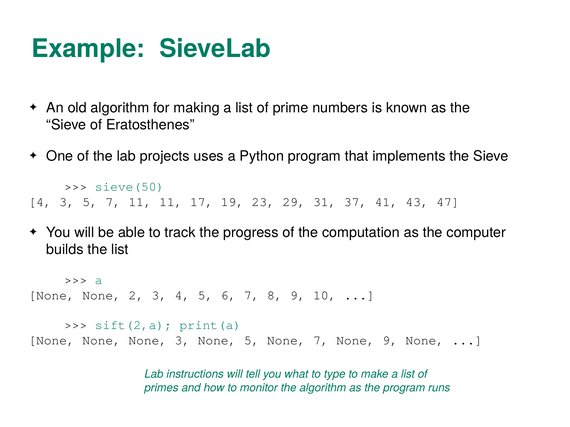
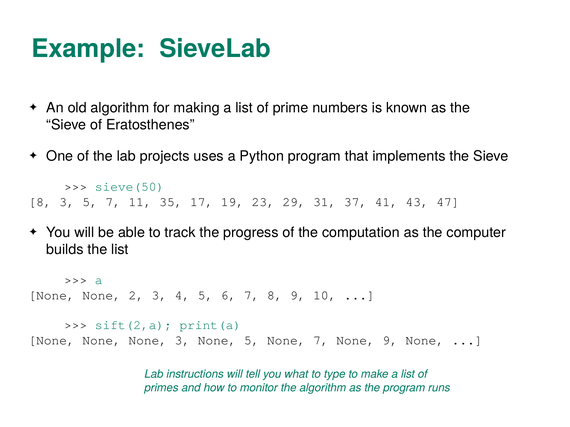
4: 4 -> 8 (40, 202)
11 11: 11 -> 35 (171, 202)
